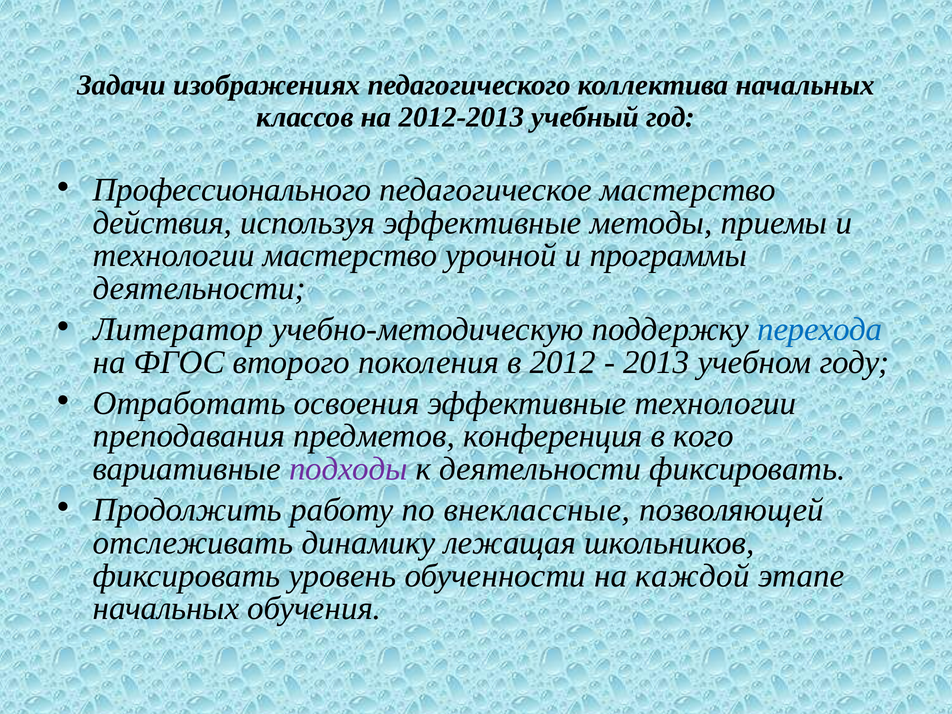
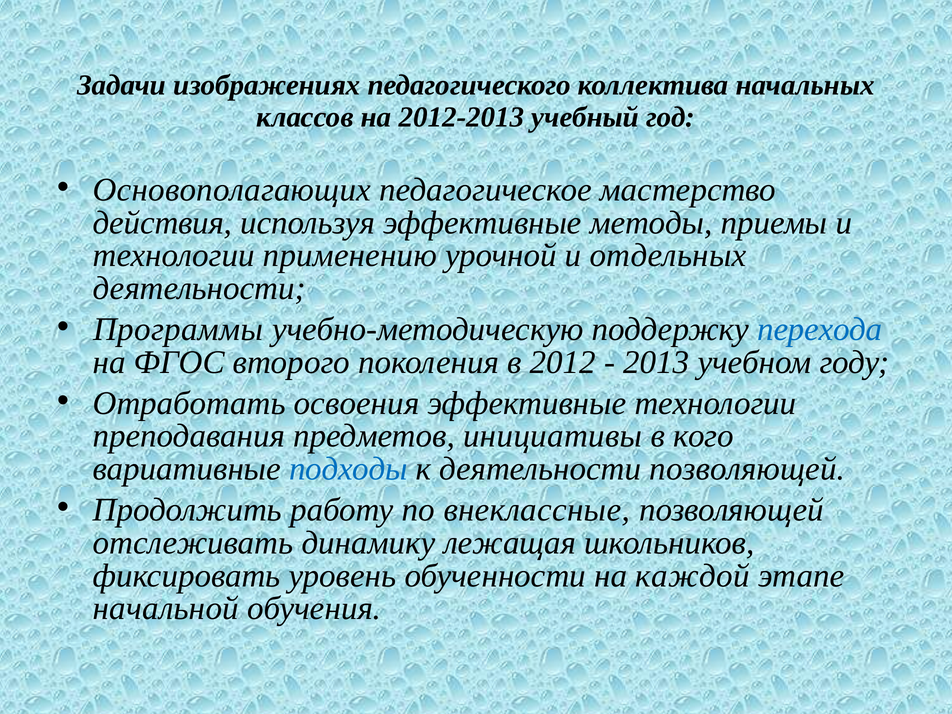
Профессионального: Профессионального -> Основополагающих (232, 190)
технологии мастерство: мастерство -> применению (350, 256)
программы: программы -> отдельных (668, 256)
Литератор: Литератор -> Программы (178, 329)
конференция: конференция -> инициативы (553, 436)
подходы colour: purple -> blue (348, 469)
деятельности фиксировать: фиксировать -> позволяющей (747, 469)
начальных: начальных -> начальной (166, 609)
